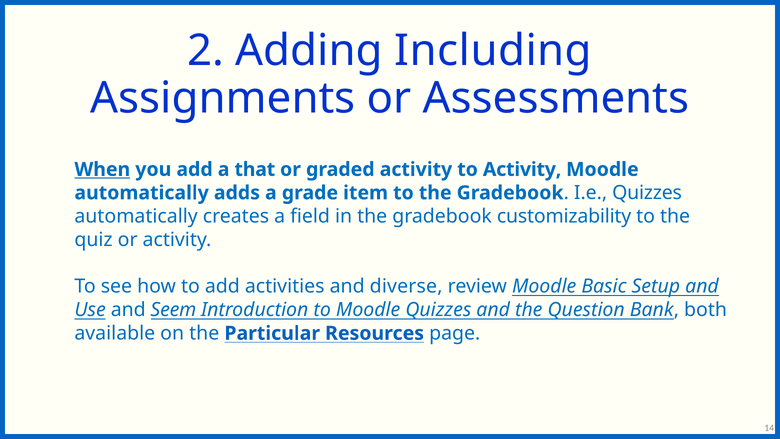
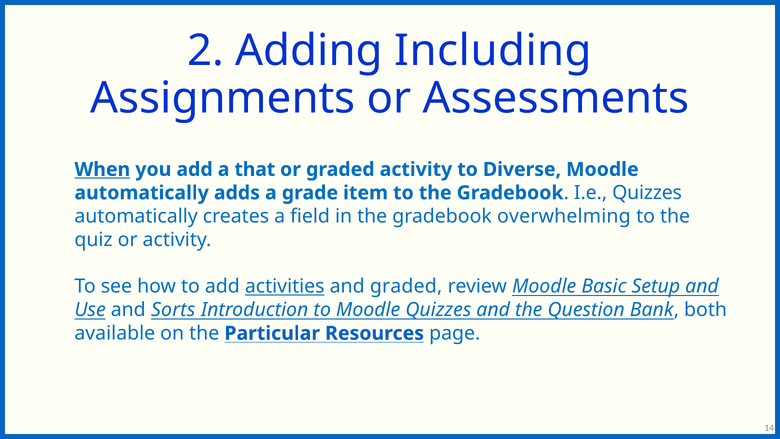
to Activity: Activity -> Diverse (522, 169)
customizability: customizability -> overwhelming (564, 216)
activities underline: none -> present (285, 286)
and diverse: diverse -> graded (406, 286)
Seem: Seem -> Sorts (173, 310)
